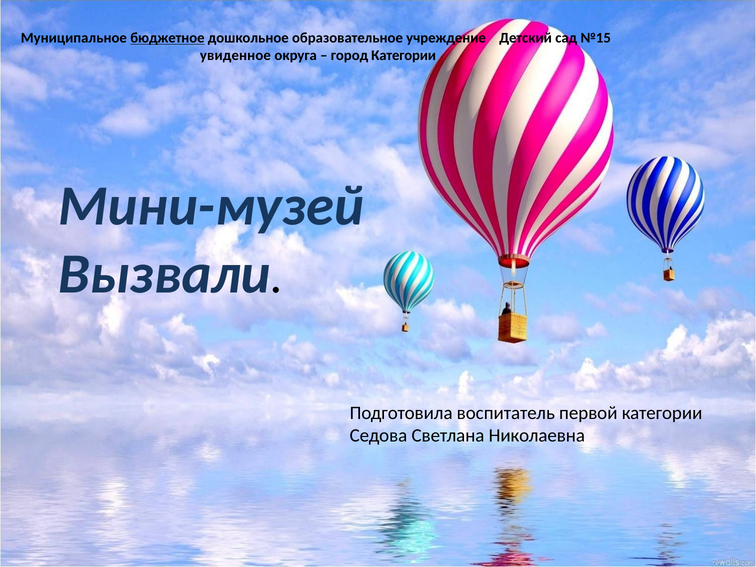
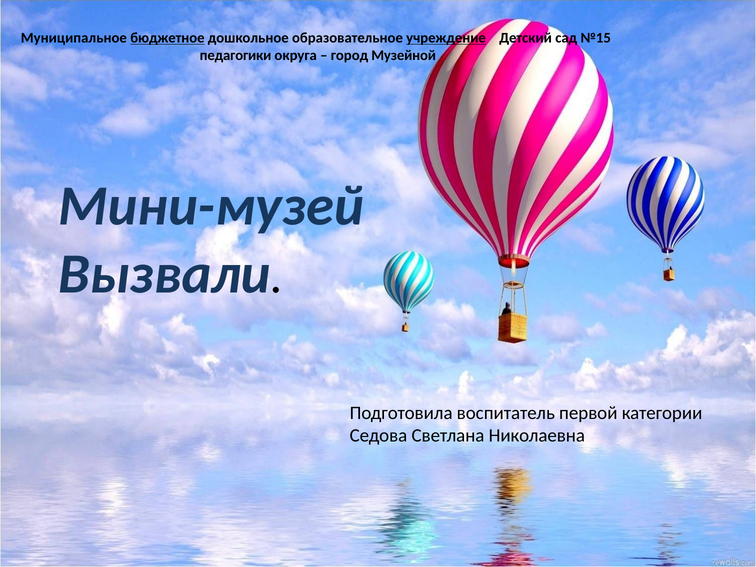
учреждение underline: none -> present (446, 38)
увиденное: увиденное -> педагогики (236, 56)
город Категории: Категории -> Музейной (404, 56)
